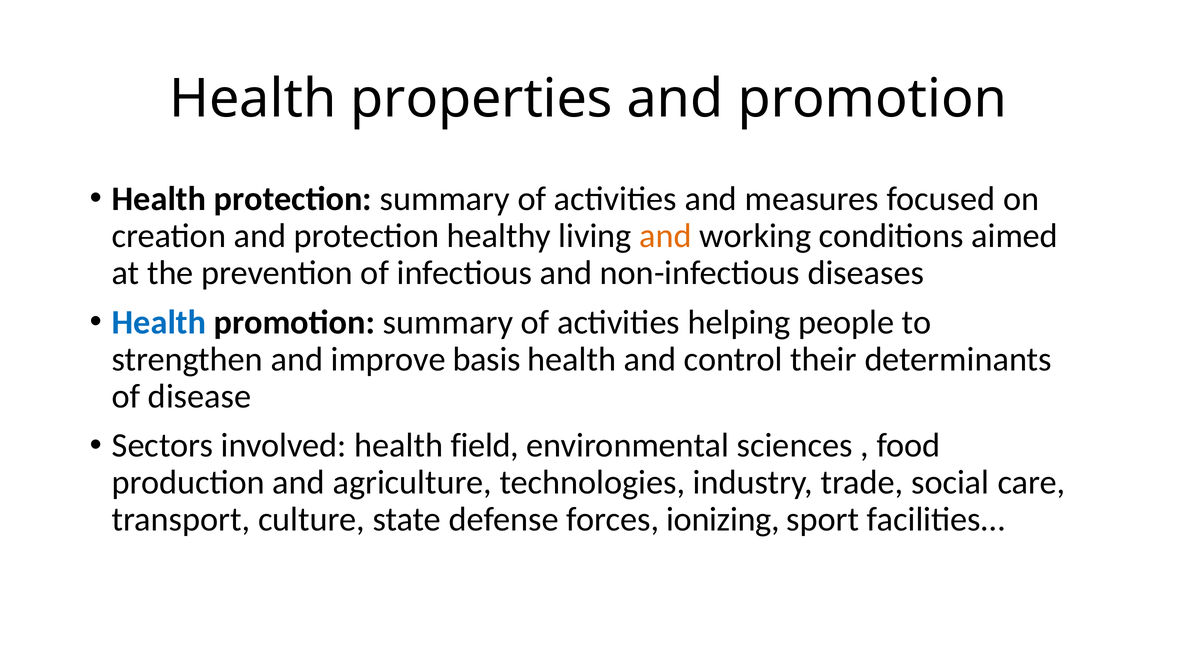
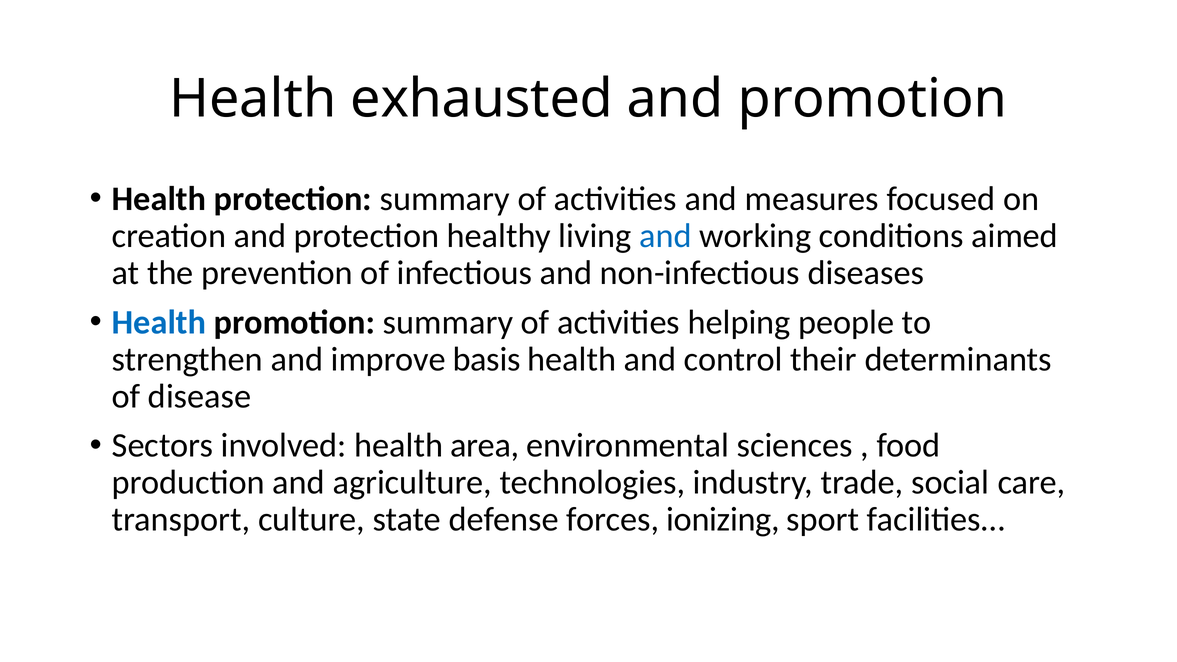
properties: properties -> exhausted (482, 99)
and colour: orange -> blue (665, 236)
field: field -> area (485, 446)
